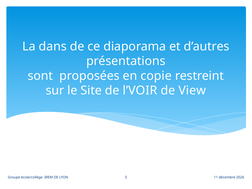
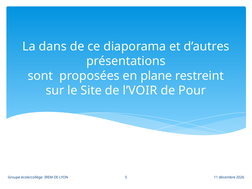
copie: copie -> plane (156, 76)
View: View -> Pour (192, 91)
